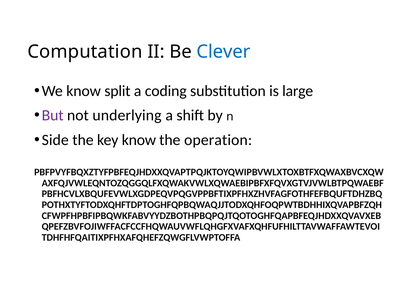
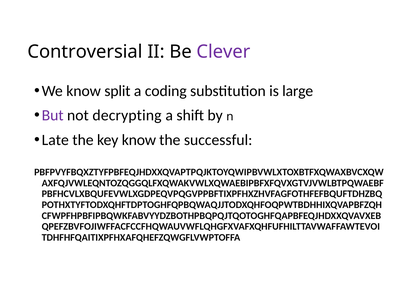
Computation: Computation -> Controversial (85, 52)
Clever colour: blue -> purple (224, 52)
underlying: underlying -> decrypting (127, 115)
Side: Side -> Late (55, 140)
operation: operation -> successful (218, 140)
